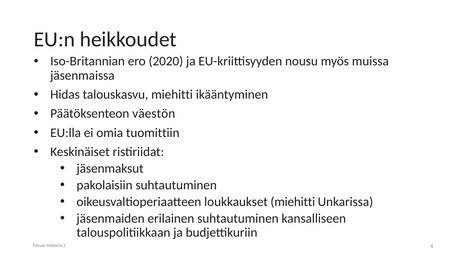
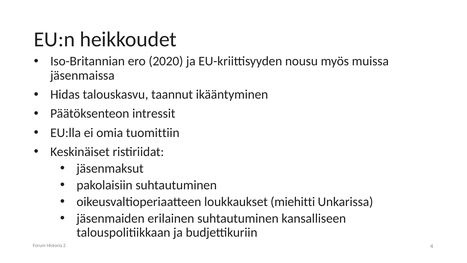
talouskasvu miehitti: miehitti -> taannut (172, 94)
väestön: väestön -> intressit (154, 114)
